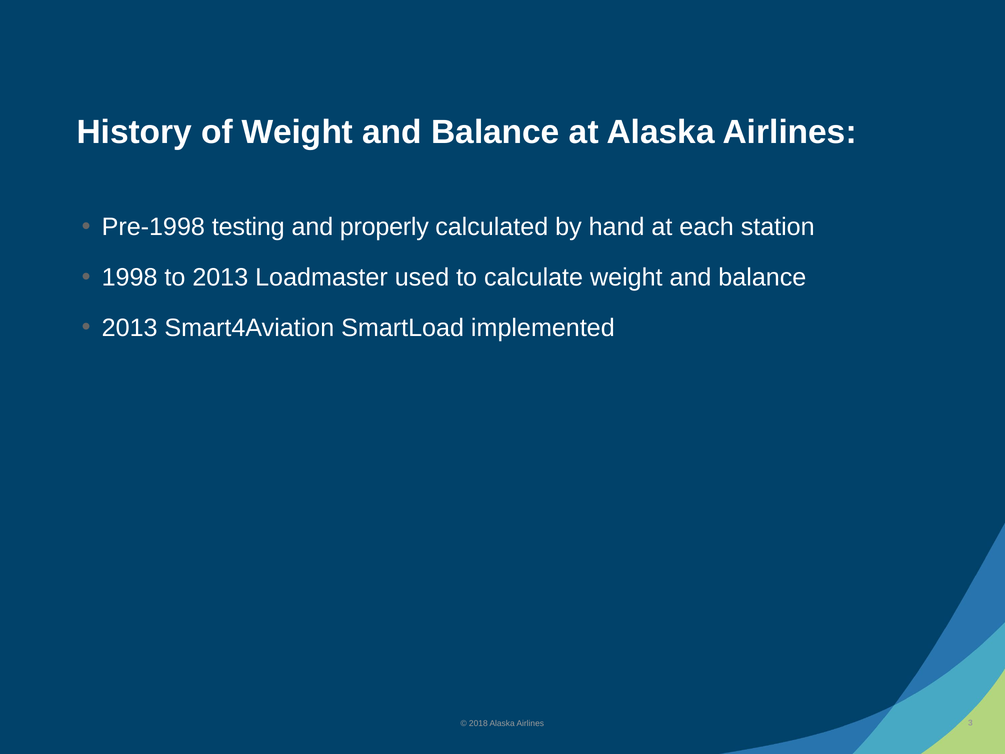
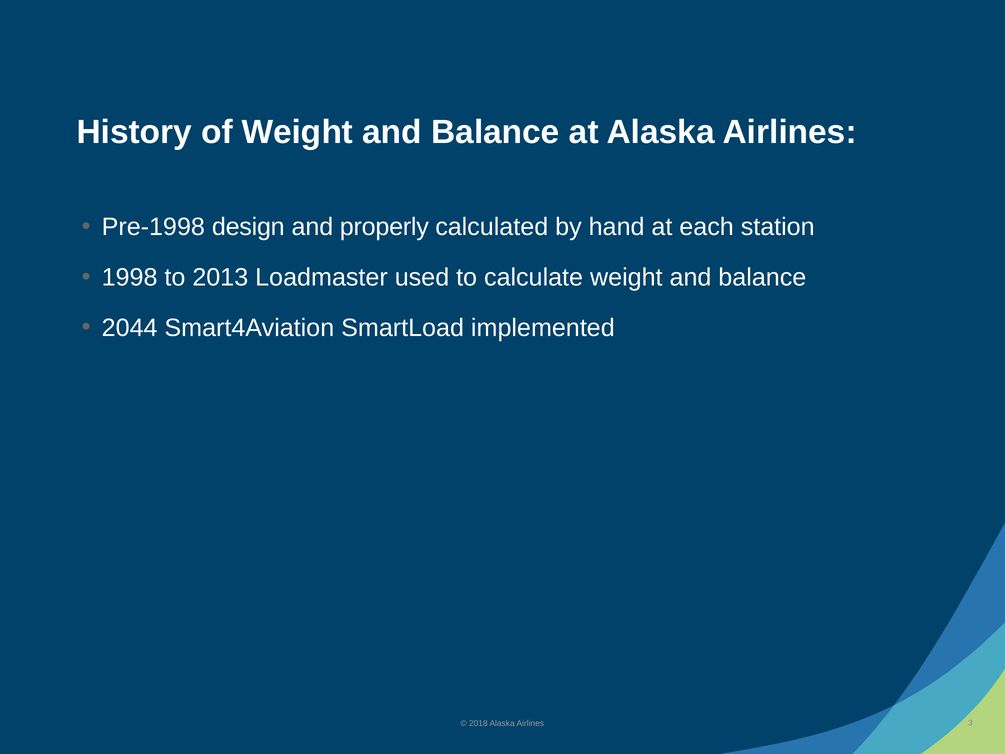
testing: testing -> design (248, 227)
2013: 2013 -> 2044 (130, 328)
